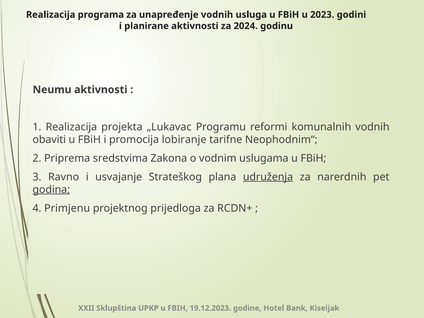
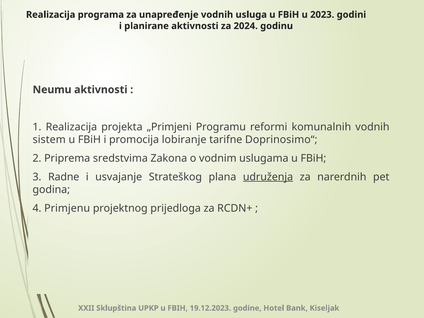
„Lukavac: „Lukavac -> „Primjeni (169, 127)
obaviti: obaviti -> sistem (49, 140)
Neophodnim“: Neophodnim“ -> Doprinosimo“ (281, 140)
Ravno: Ravno -> Radne (64, 177)
godina underline: present -> none (51, 190)
